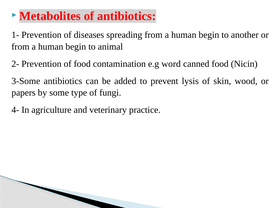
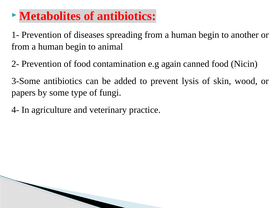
word: word -> again (171, 64)
